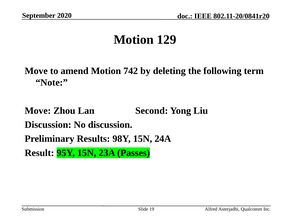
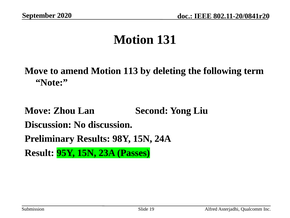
129: 129 -> 131 (167, 40)
742: 742 -> 113 (131, 71)
